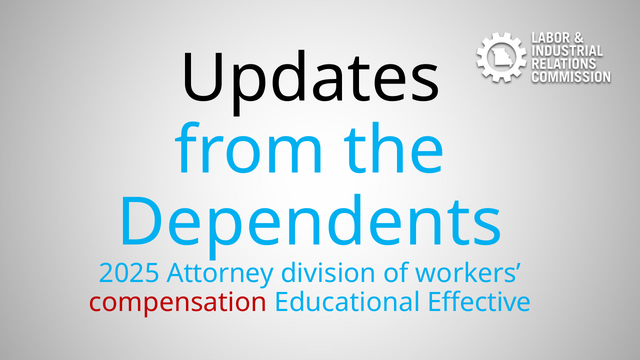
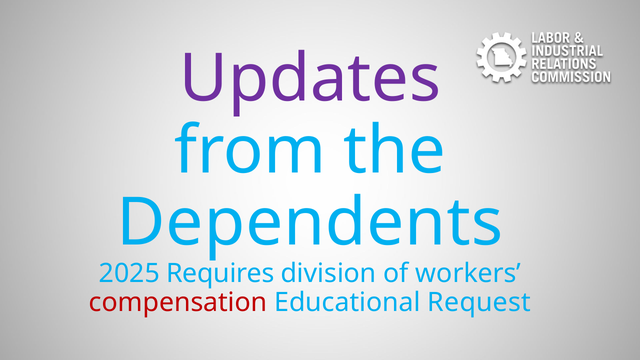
Updates colour: black -> purple (310, 79)
Attorney: Attorney -> Requires (220, 273)
Effective: Effective -> Request (479, 302)
